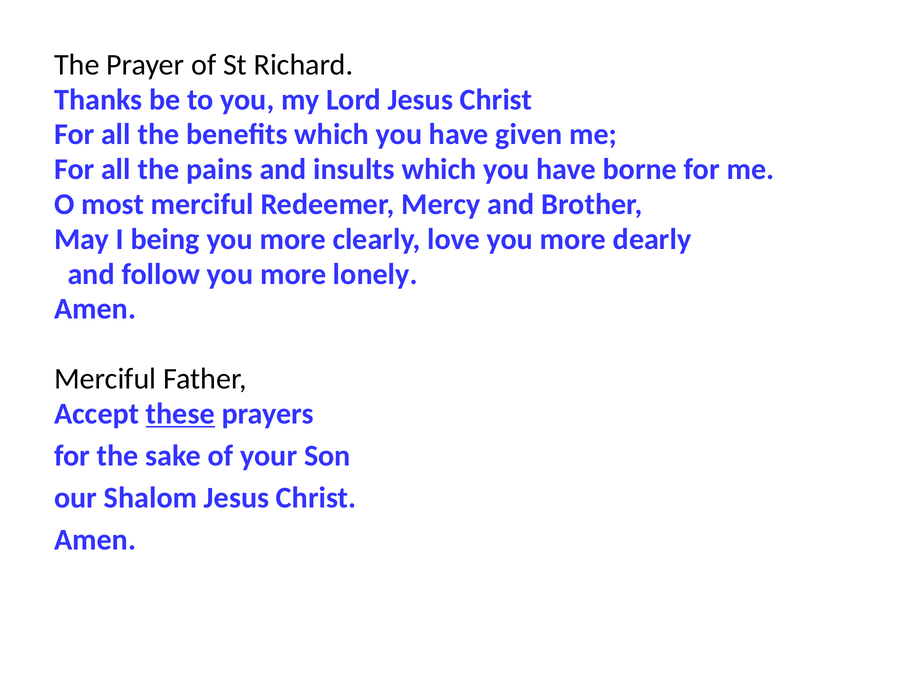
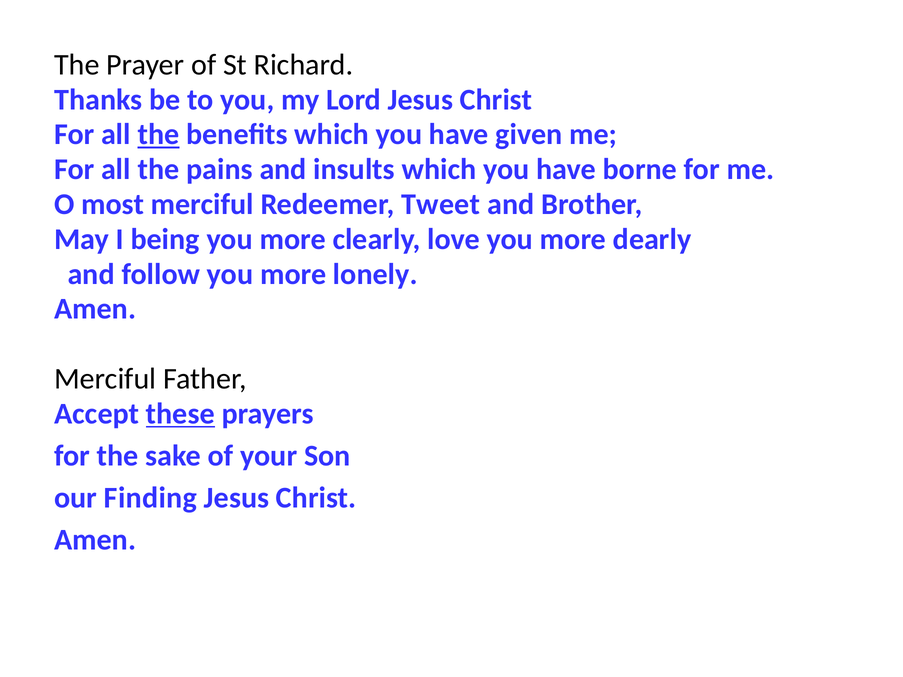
the underline: none -> present (159, 135)
Mercy: Mercy -> Tweet (441, 204)
Shalom: Shalom -> Finding (150, 498)
